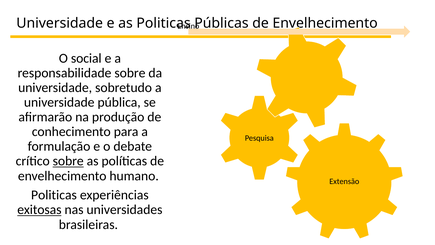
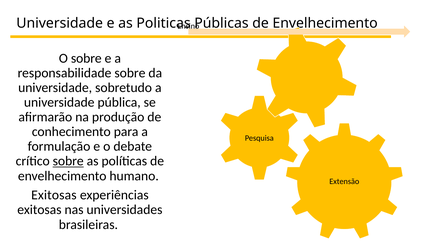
O social: social -> sobre (86, 58)
Politicas: Politicas -> Exitosas (54, 195)
exitosas underline: present -> none (39, 210)
